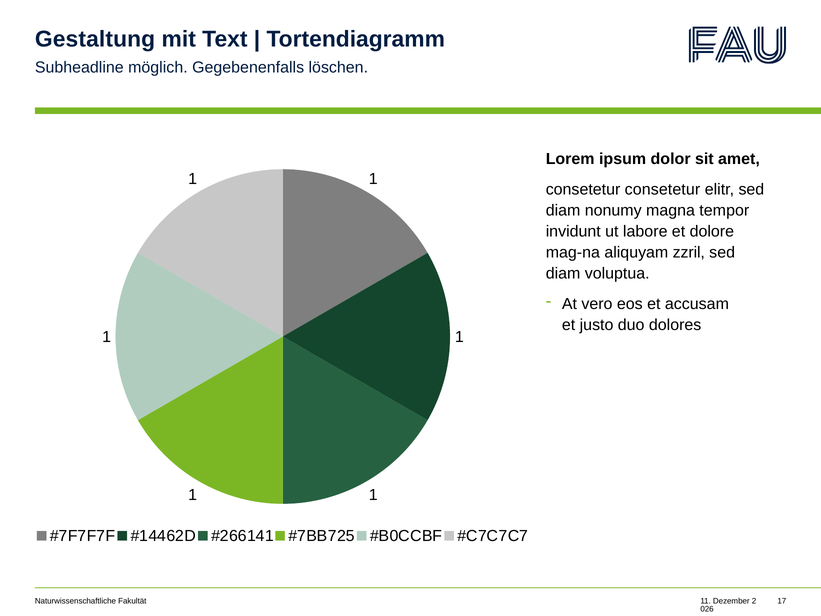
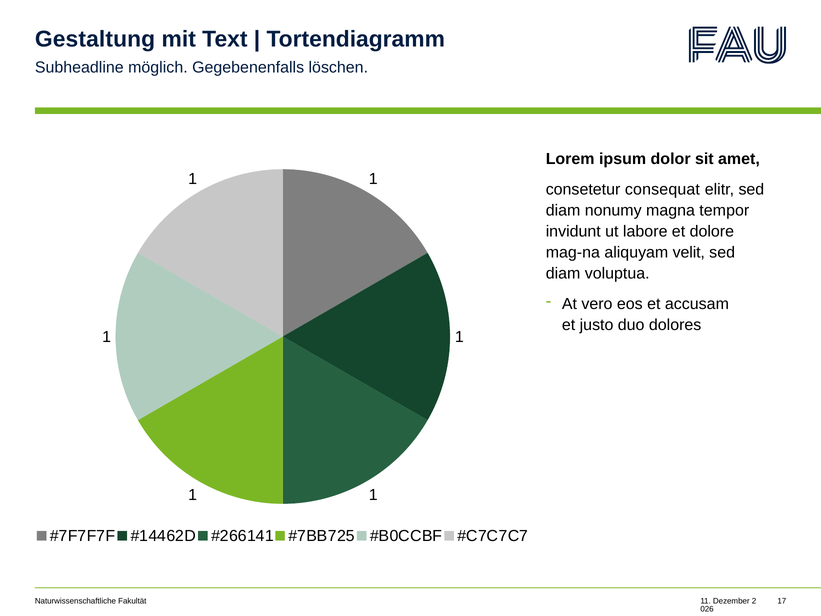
consetetur consetetur: consetetur -> consequat (662, 189)
zzril: zzril -> velit (689, 252)
